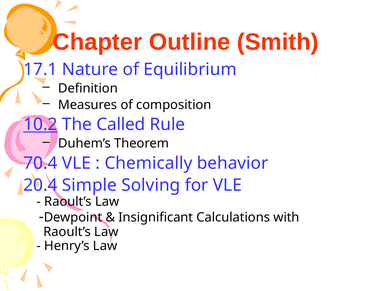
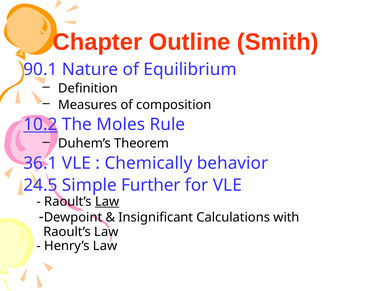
17.1: 17.1 -> 90.1 (40, 69)
Called: Called -> Moles (121, 125)
70.4: 70.4 -> 36.1 (40, 163)
20.4: 20.4 -> 24.5 (40, 185)
Solving: Solving -> Further (151, 185)
Law underline: none -> present (107, 202)
